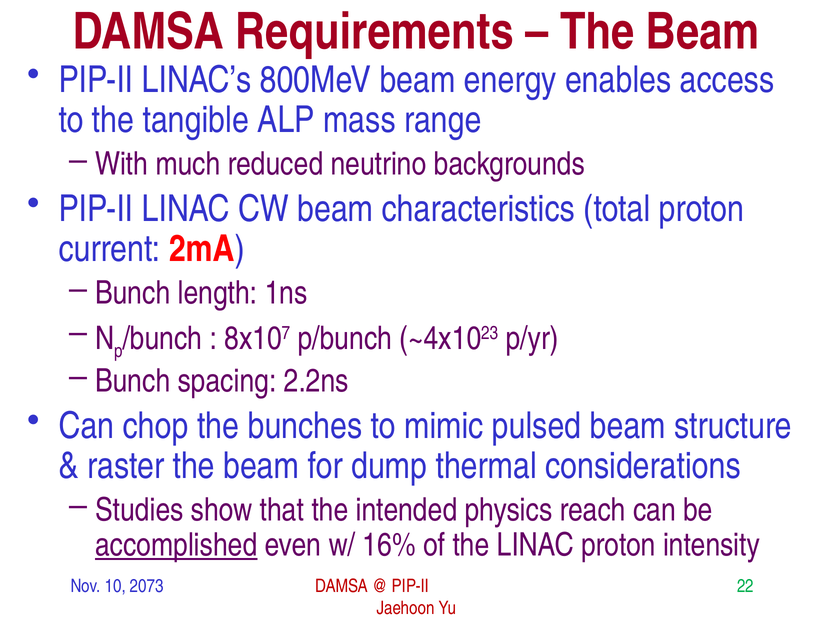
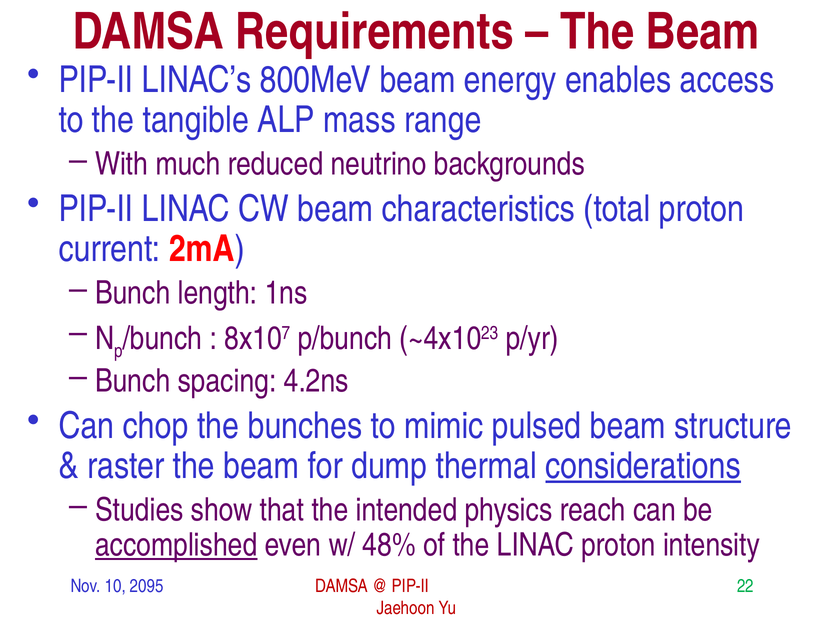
2.2ns: 2.2ns -> 4.2ns (316, 381)
considerations underline: none -> present (643, 466)
16%: 16% -> 48% (389, 545)
2073: 2073 -> 2095 (147, 586)
